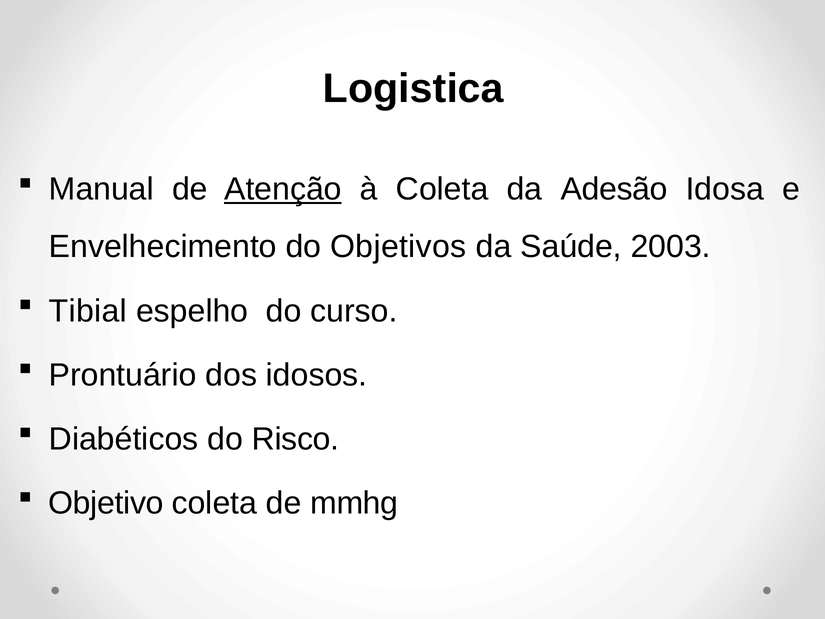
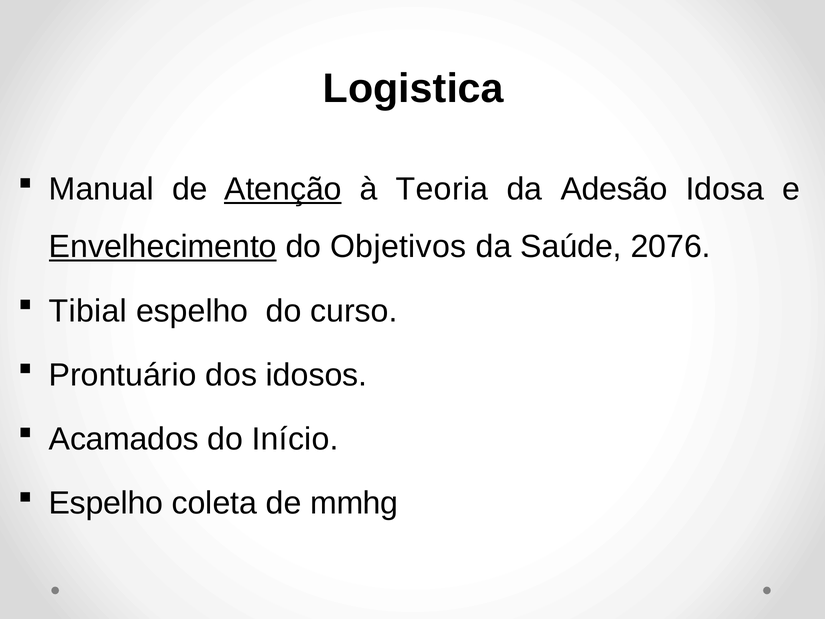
à Coleta: Coleta -> Teoria (442, 189)
Envelhecimento underline: none -> present (163, 247)
2003: 2003 -> 2076 (671, 247)
Diabéticos: Diabéticos -> Acamados (124, 439)
Risco: Risco -> Início (295, 439)
Objetivo: Objetivo -> Espelho (106, 503)
